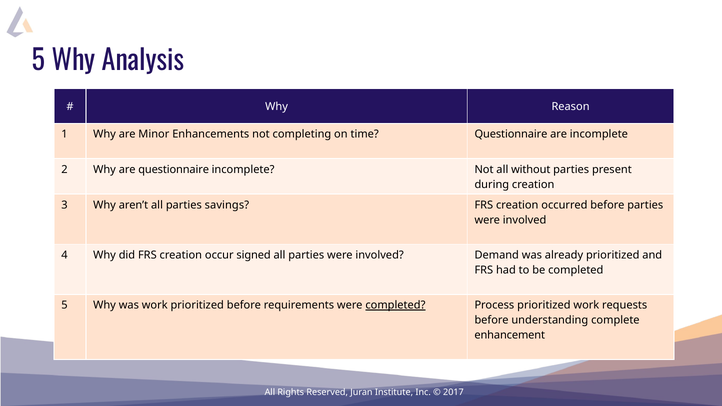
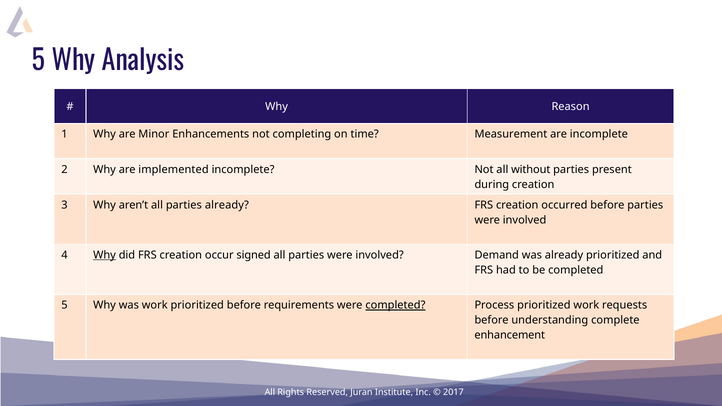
time Questionnaire: Questionnaire -> Measurement (511, 134)
are questionnaire: questionnaire -> implemented (174, 169)
parties savings: savings -> already (227, 205)
Why underline: none -> present (104, 255)
